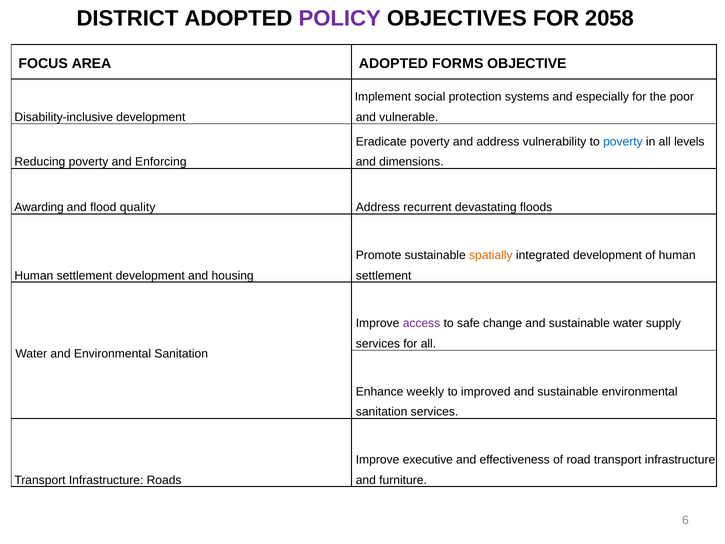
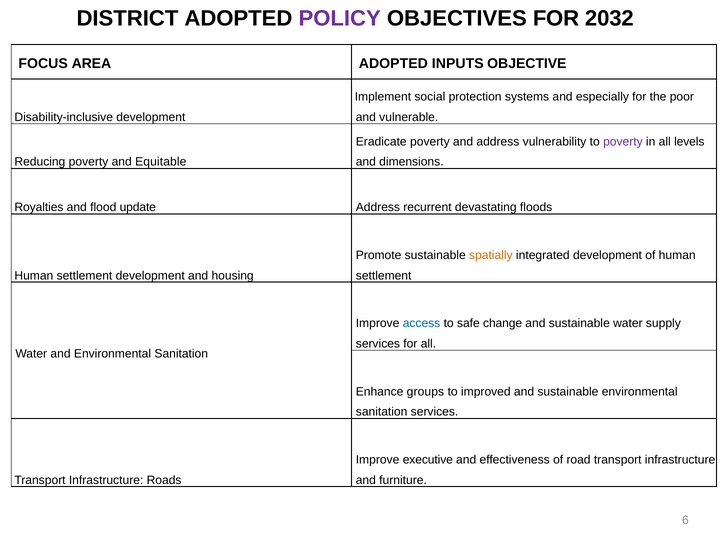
2058: 2058 -> 2032 (609, 18)
FORMS: FORMS -> INPUTS (458, 64)
poverty colour: blue -> purple (623, 142)
Enforcing: Enforcing -> Equitable (161, 162)
Awarding: Awarding -> Royalties (39, 207)
quality: quality -> update (138, 207)
access colour: purple -> blue (422, 323)
weekly: weekly -> groups (425, 391)
